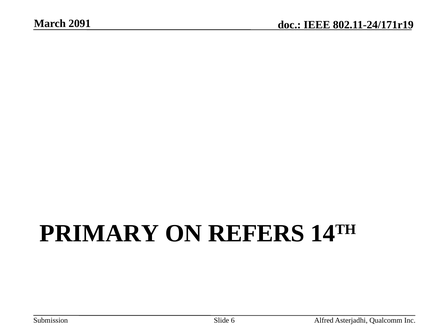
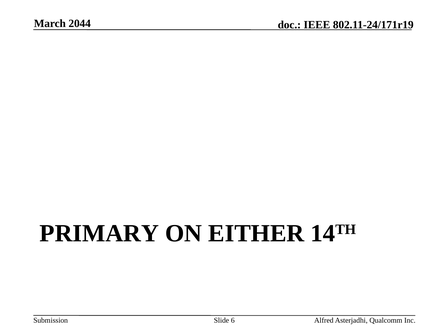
2091: 2091 -> 2044 (80, 24)
REFERS: REFERS -> EITHER (256, 233)
